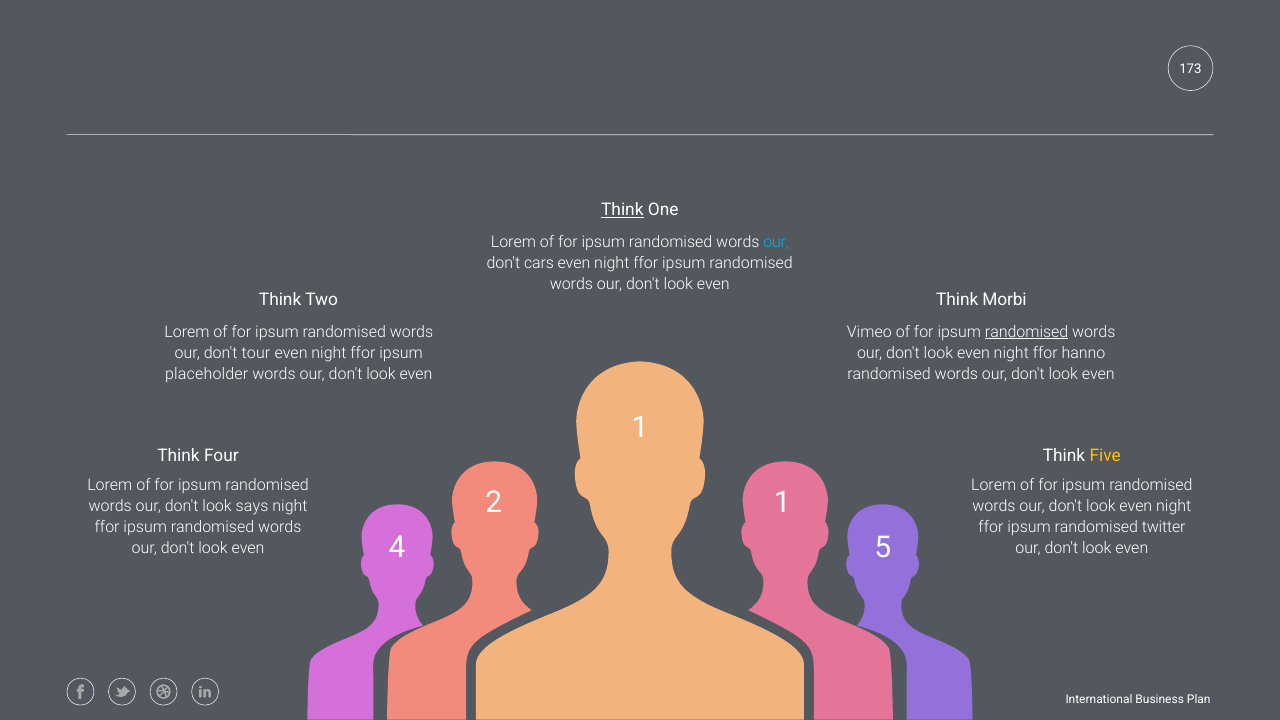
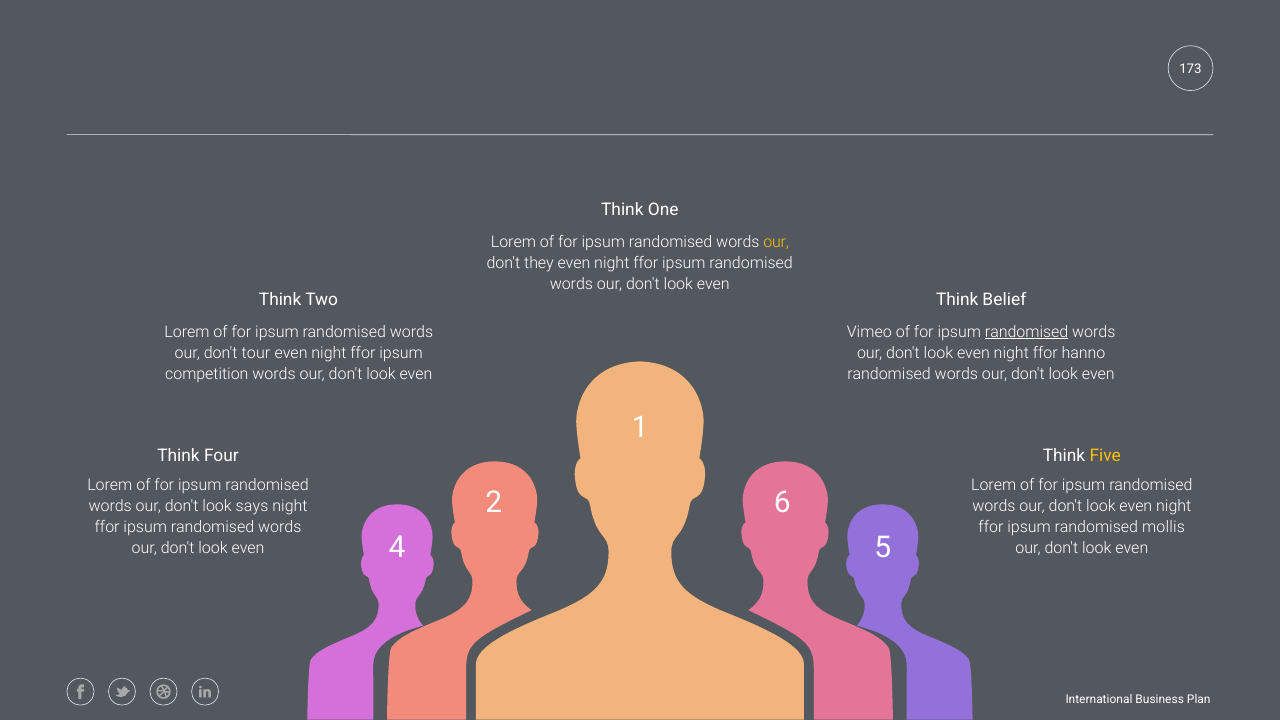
Think underline: present -> none (622, 210)
our colour: light blue -> yellow (776, 242)
cars: cars -> they (539, 263)
Morbi: Morbi -> Belief (1004, 300)
placeholder: placeholder -> competition (207, 374)
2 1: 1 -> 6 (782, 503)
twitter: twitter -> mollis (1164, 527)
